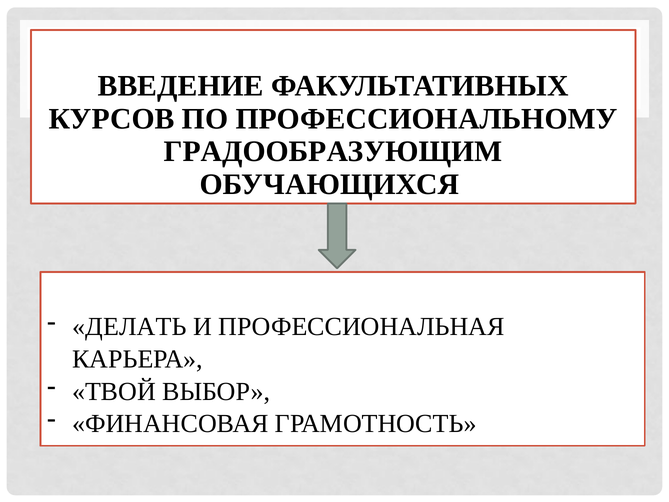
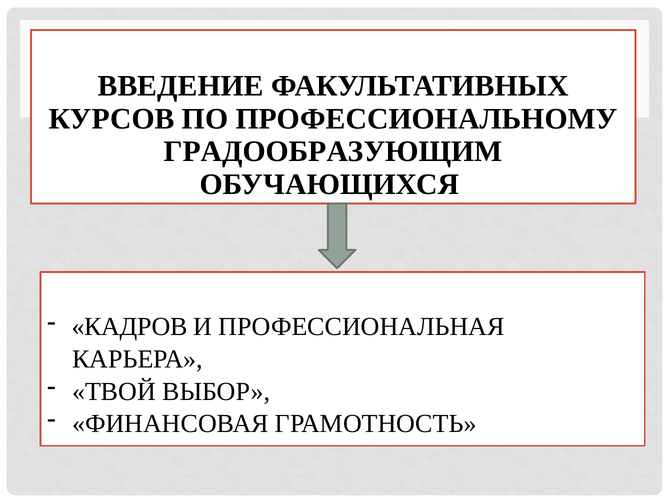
ДЕЛАТЬ: ДЕЛАТЬ -> КАДРОВ (130, 327)
